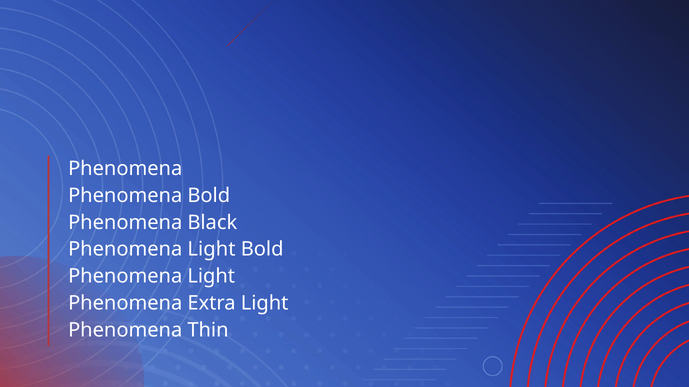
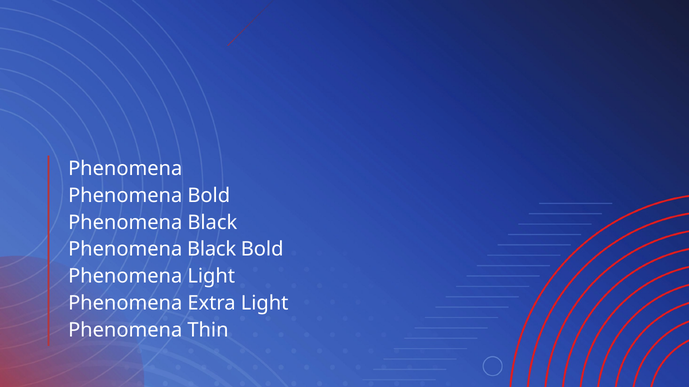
Light: Light -> Black (212, 250)
